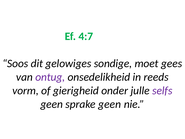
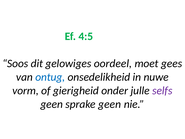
4:7: 4:7 -> 4:5 (86, 36)
sondige: sondige -> oordeel (113, 63)
ontug colour: purple -> blue (50, 77)
reeds: reeds -> nuwe (156, 77)
